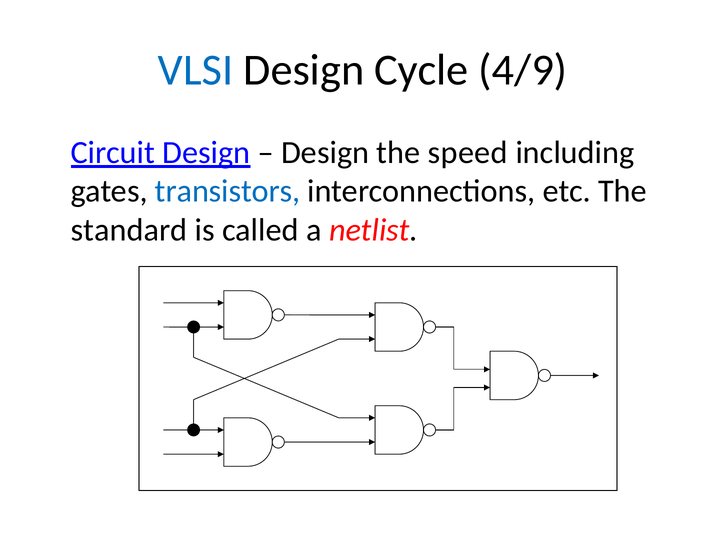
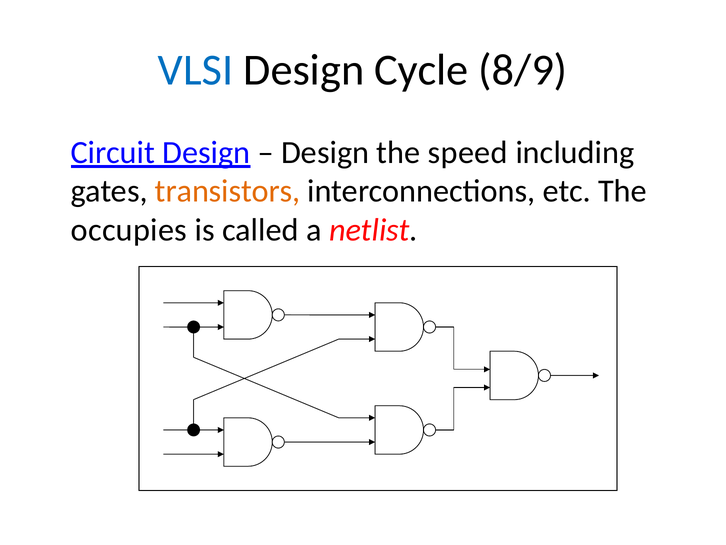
4/9: 4/9 -> 8/9 (523, 70)
transistors colour: blue -> orange (228, 191)
standard: standard -> occupies (129, 230)
